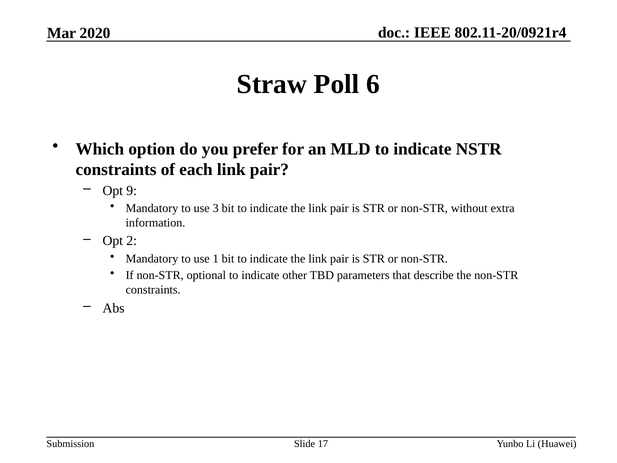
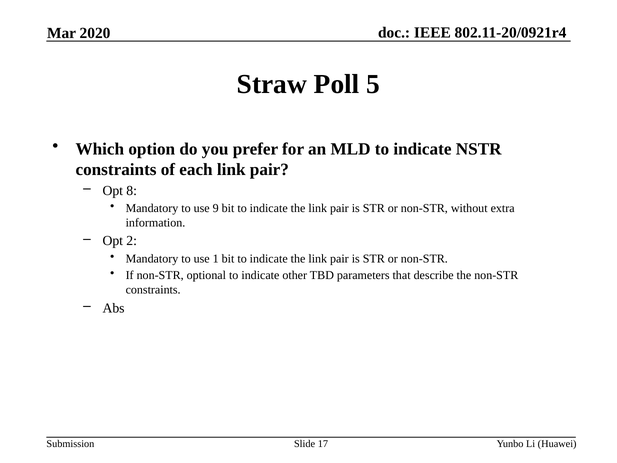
6: 6 -> 5 (373, 84)
9: 9 -> 8 (132, 190)
3: 3 -> 9 (216, 208)
